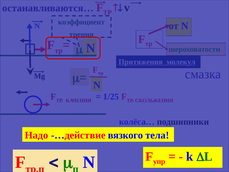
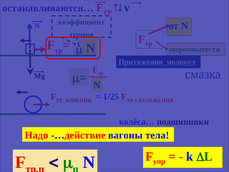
вязкого: вязкого -> вагоны (125, 135)
